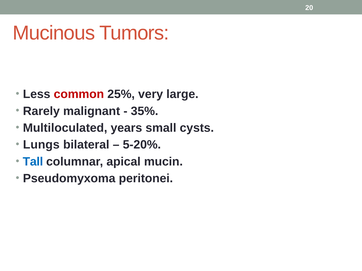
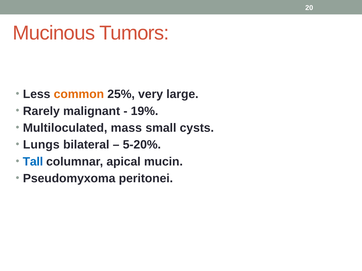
common colour: red -> orange (79, 94)
35%: 35% -> 19% (145, 111)
years: years -> mass (126, 128)
